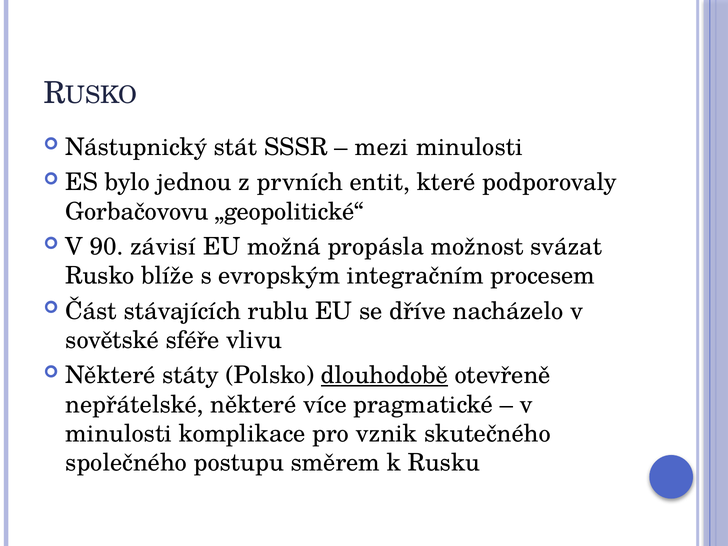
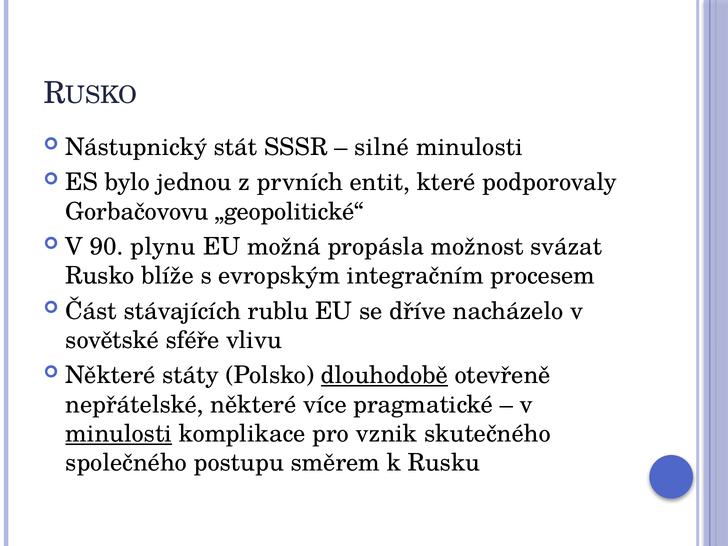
mezi: mezi -> silné (382, 147)
závisí: závisí -> plynu (163, 247)
minulosti underline: none -> present (119, 434)
